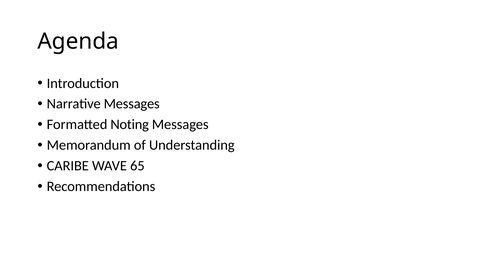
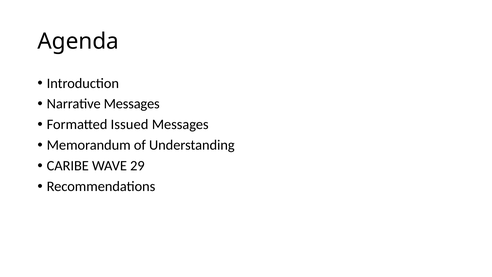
Noting: Noting -> Issued (130, 124)
65: 65 -> 29 (137, 166)
